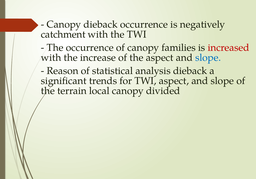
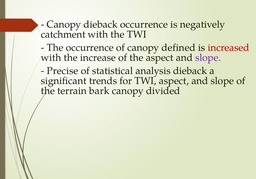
families: families -> defined (179, 48)
slope colour: blue -> purple (208, 58)
Reason: Reason -> Precise (63, 71)
local: local -> bark (99, 91)
